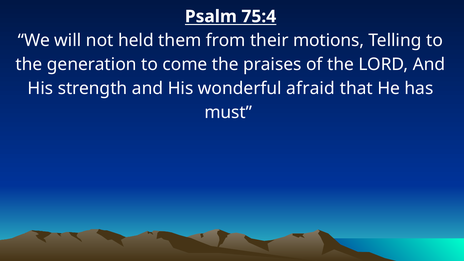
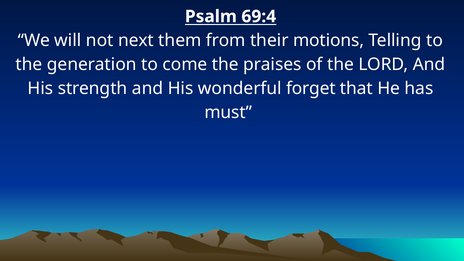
75:4: 75:4 -> 69:4 (259, 16)
held: held -> next (136, 40)
afraid: afraid -> forget (311, 89)
